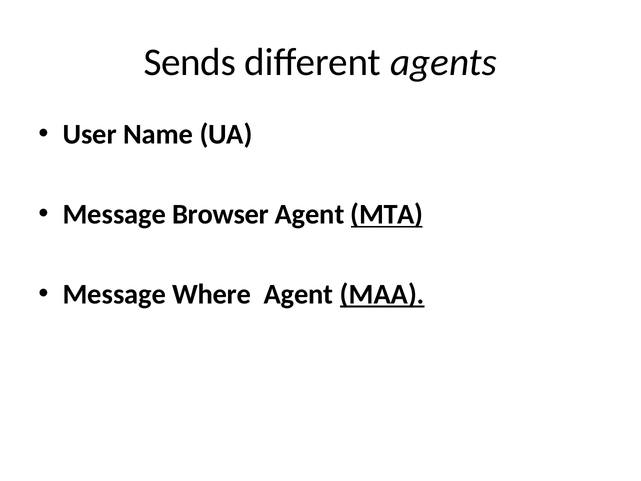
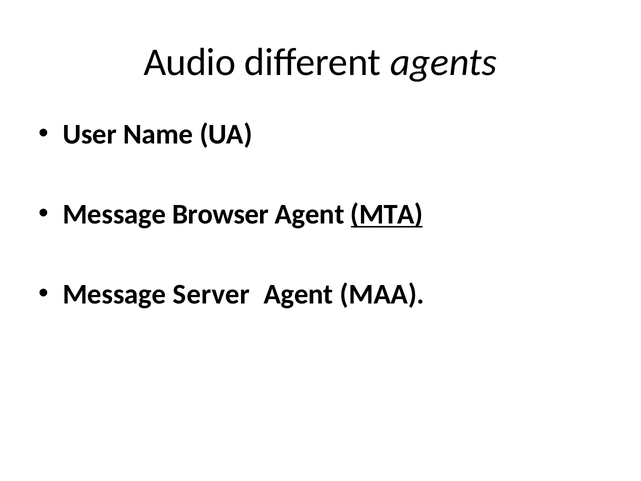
Sends: Sends -> Audio (190, 62)
Where: Where -> Server (211, 294)
MAA underline: present -> none (382, 294)
